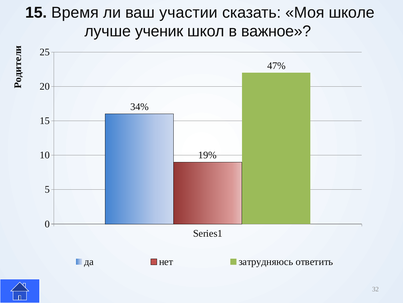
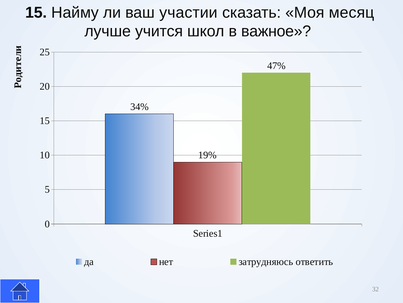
Время: Время -> Найму (75, 12)
школе: школе -> месяц (352, 12)
ученик: ученик -> учится (159, 31)
